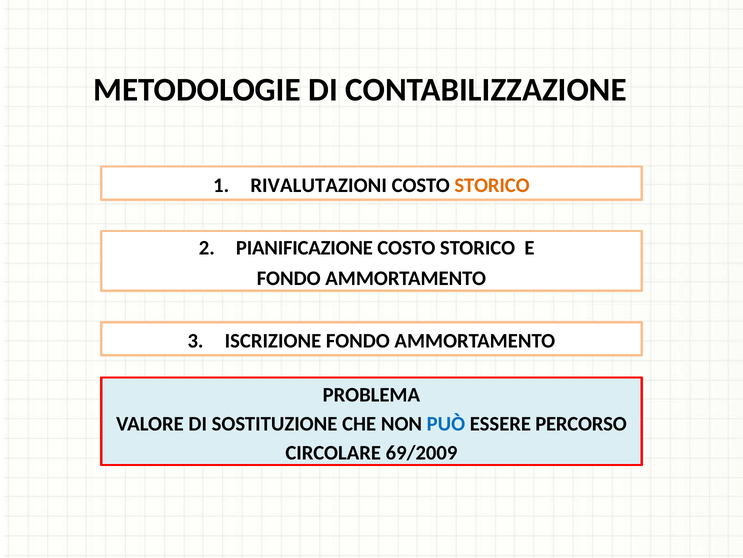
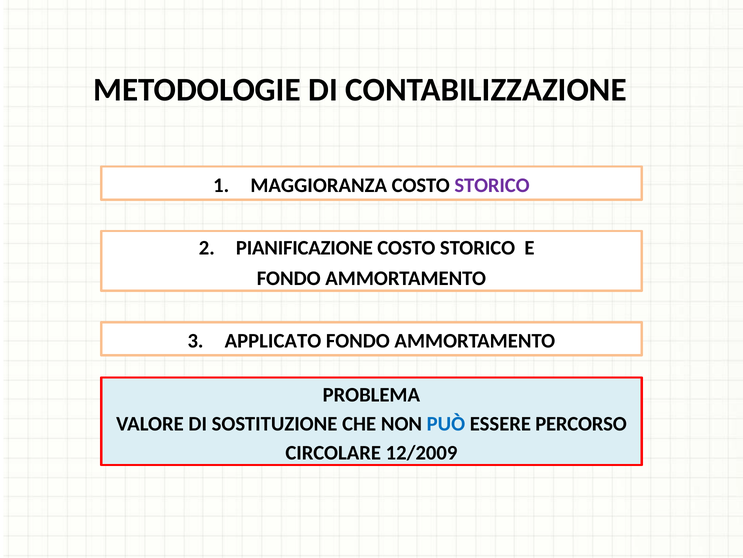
RIVALUTAZIONI: RIVALUTAZIONI -> MAGGIORANZA (319, 185)
STORICO colour: orange -> purple (492, 185)
ISCRIZIONE: ISCRIZIONE -> APPLICATO (273, 341)
69/2009: 69/2009 -> 12/2009 (422, 452)
